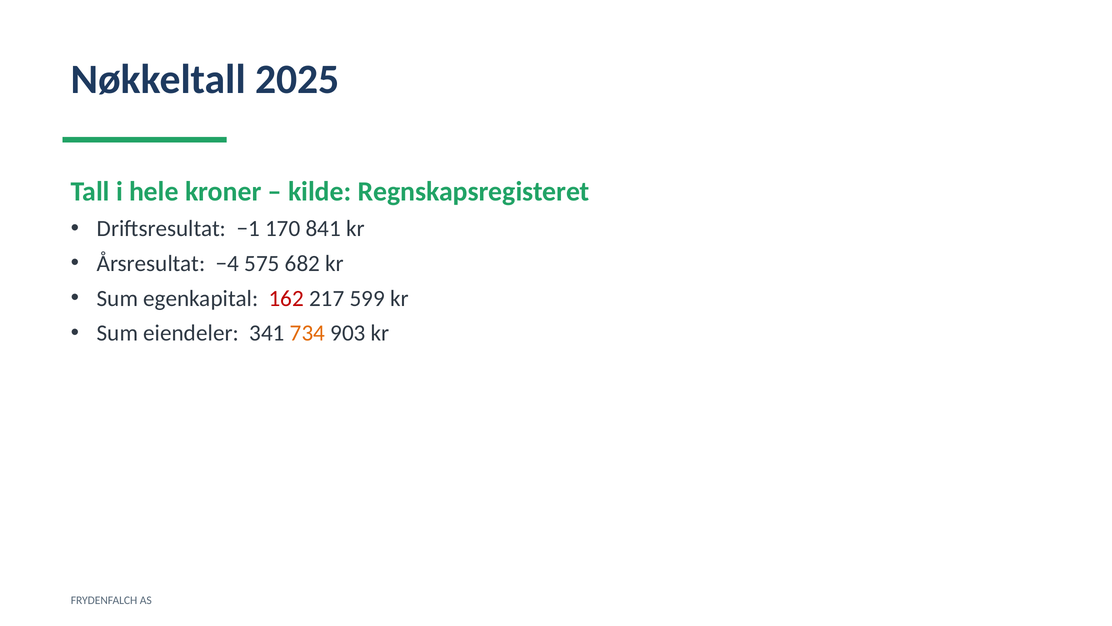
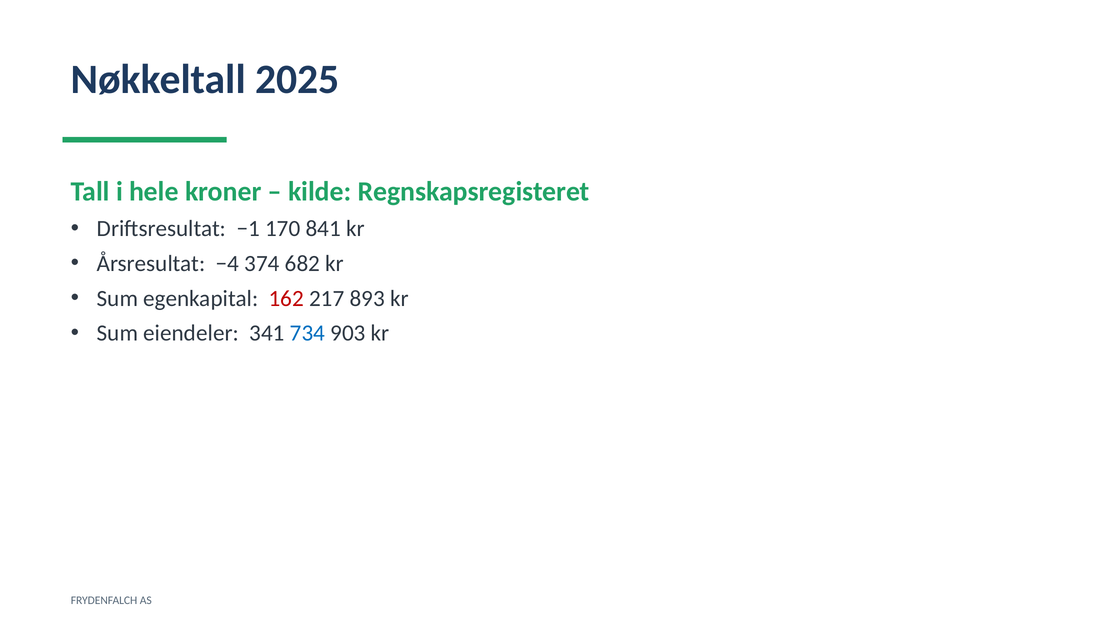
575: 575 -> 374 (262, 263)
599: 599 -> 893 (367, 298)
734 colour: orange -> blue (307, 333)
